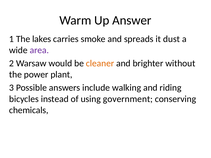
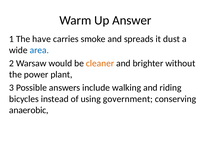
lakes: lakes -> have (42, 39)
area colour: purple -> blue (39, 50)
chemicals: chemicals -> anaerobic (29, 110)
